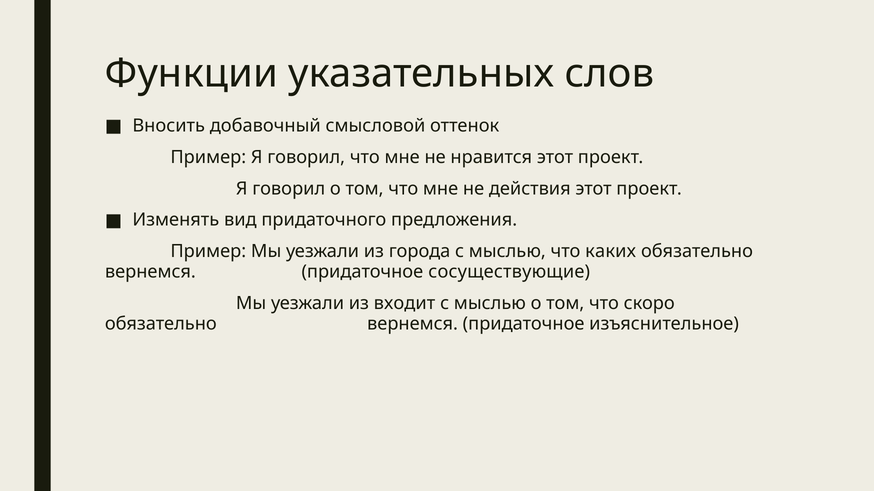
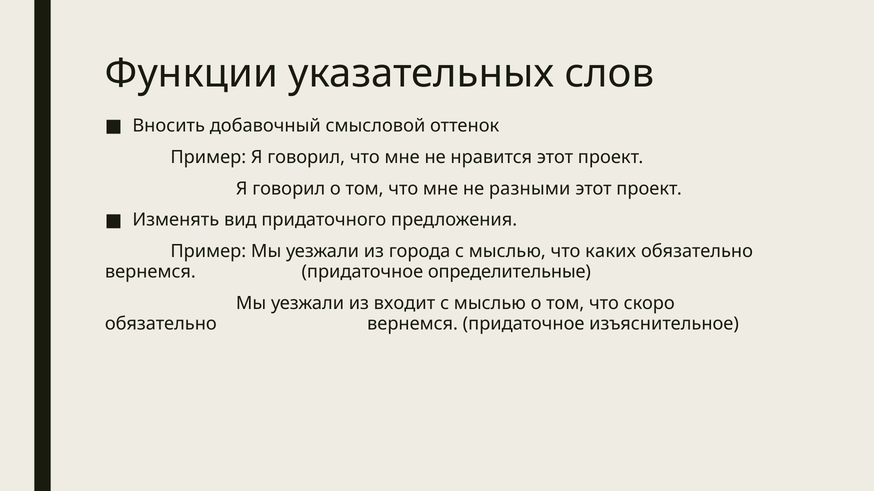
действия: действия -> разными (530, 189)
сосуществующие: сосуществующие -> определительные (509, 272)
